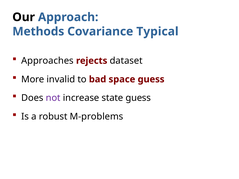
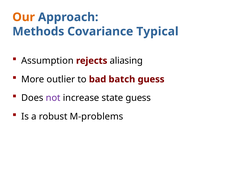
Our colour: black -> orange (24, 17)
Approaches: Approaches -> Assumption (47, 61)
dataset: dataset -> aliasing (126, 61)
invalid: invalid -> outlier (61, 79)
space: space -> batch (122, 79)
